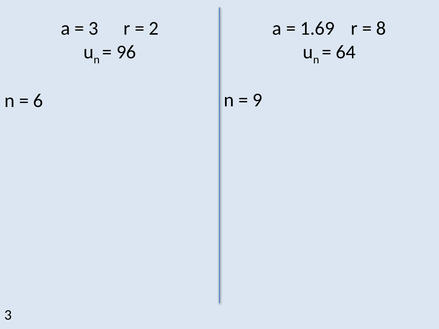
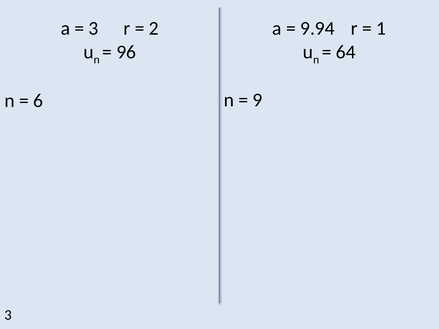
1.69: 1.69 -> 9.94 (317, 29)
8: 8 -> 1 (381, 29)
